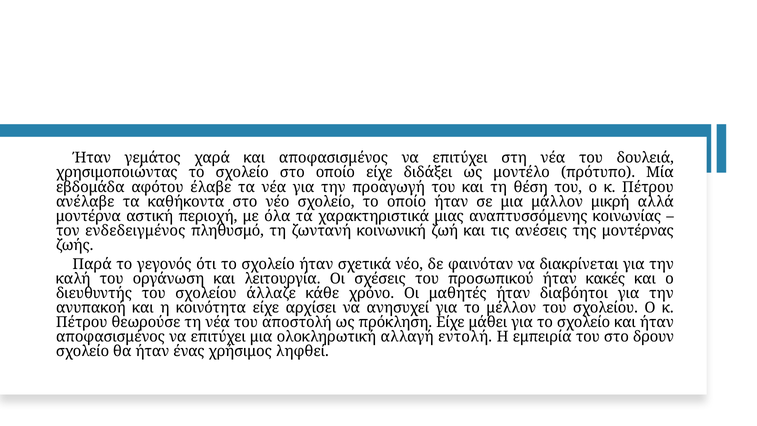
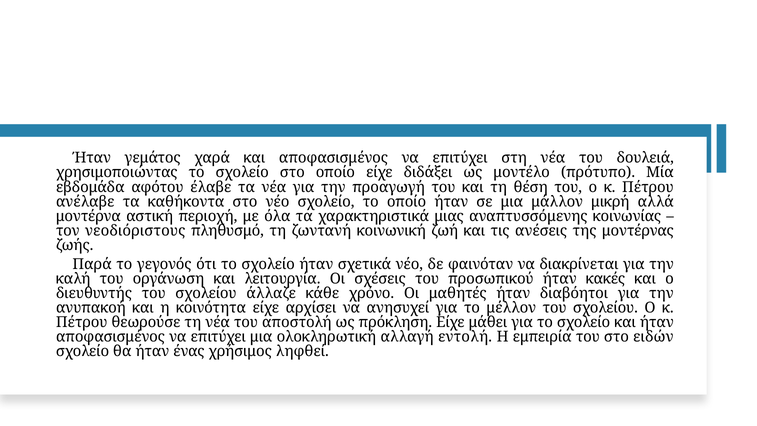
ενδεδειγμένος: ενδεδειγμένος -> νεοδιόριστους (135, 231)
δρουν: δρουν -> ειδών (653, 337)
